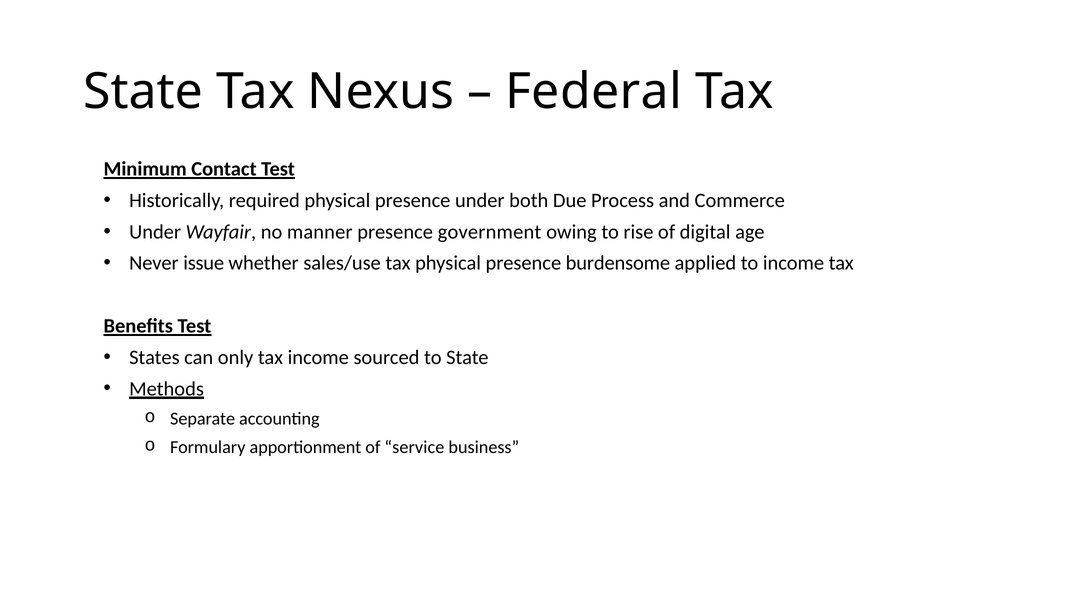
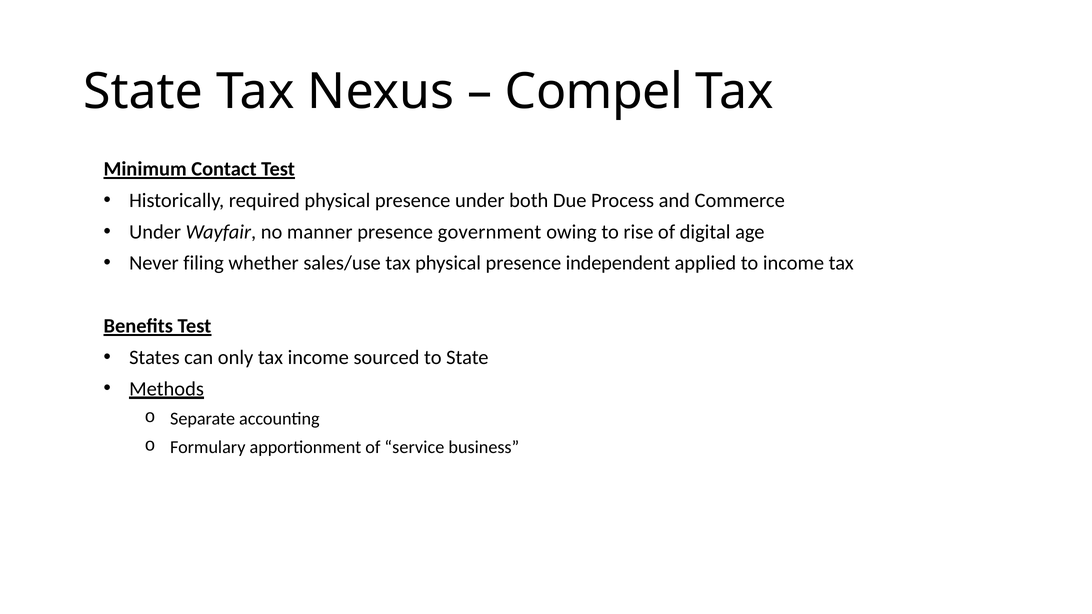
Federal: Federal -> Compel (594, 92)
issue: issue -> filing (204, 263)
burdensome: burdensome -> independent (618, 263)
